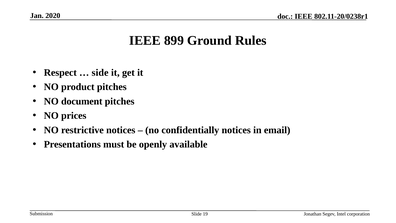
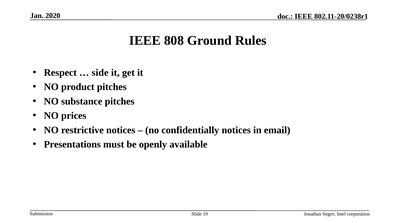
899: 899 -> 808 (174, 40)
document: document -> substance (82, 101)
